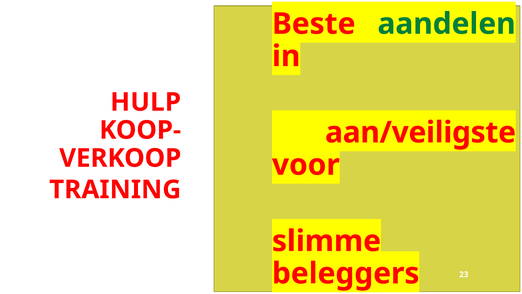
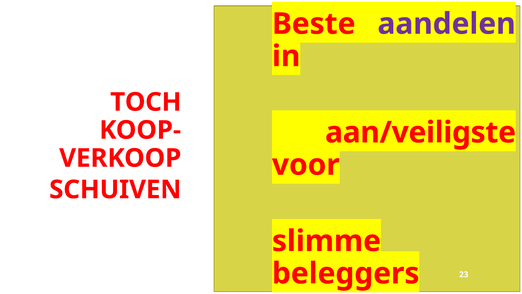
aandelen colour: green -> purple (447, 24)
HULP: HULP -> TOCH (146, 102)
TRAINING: TRAINING -> SCHUIVEN (115, 189)
